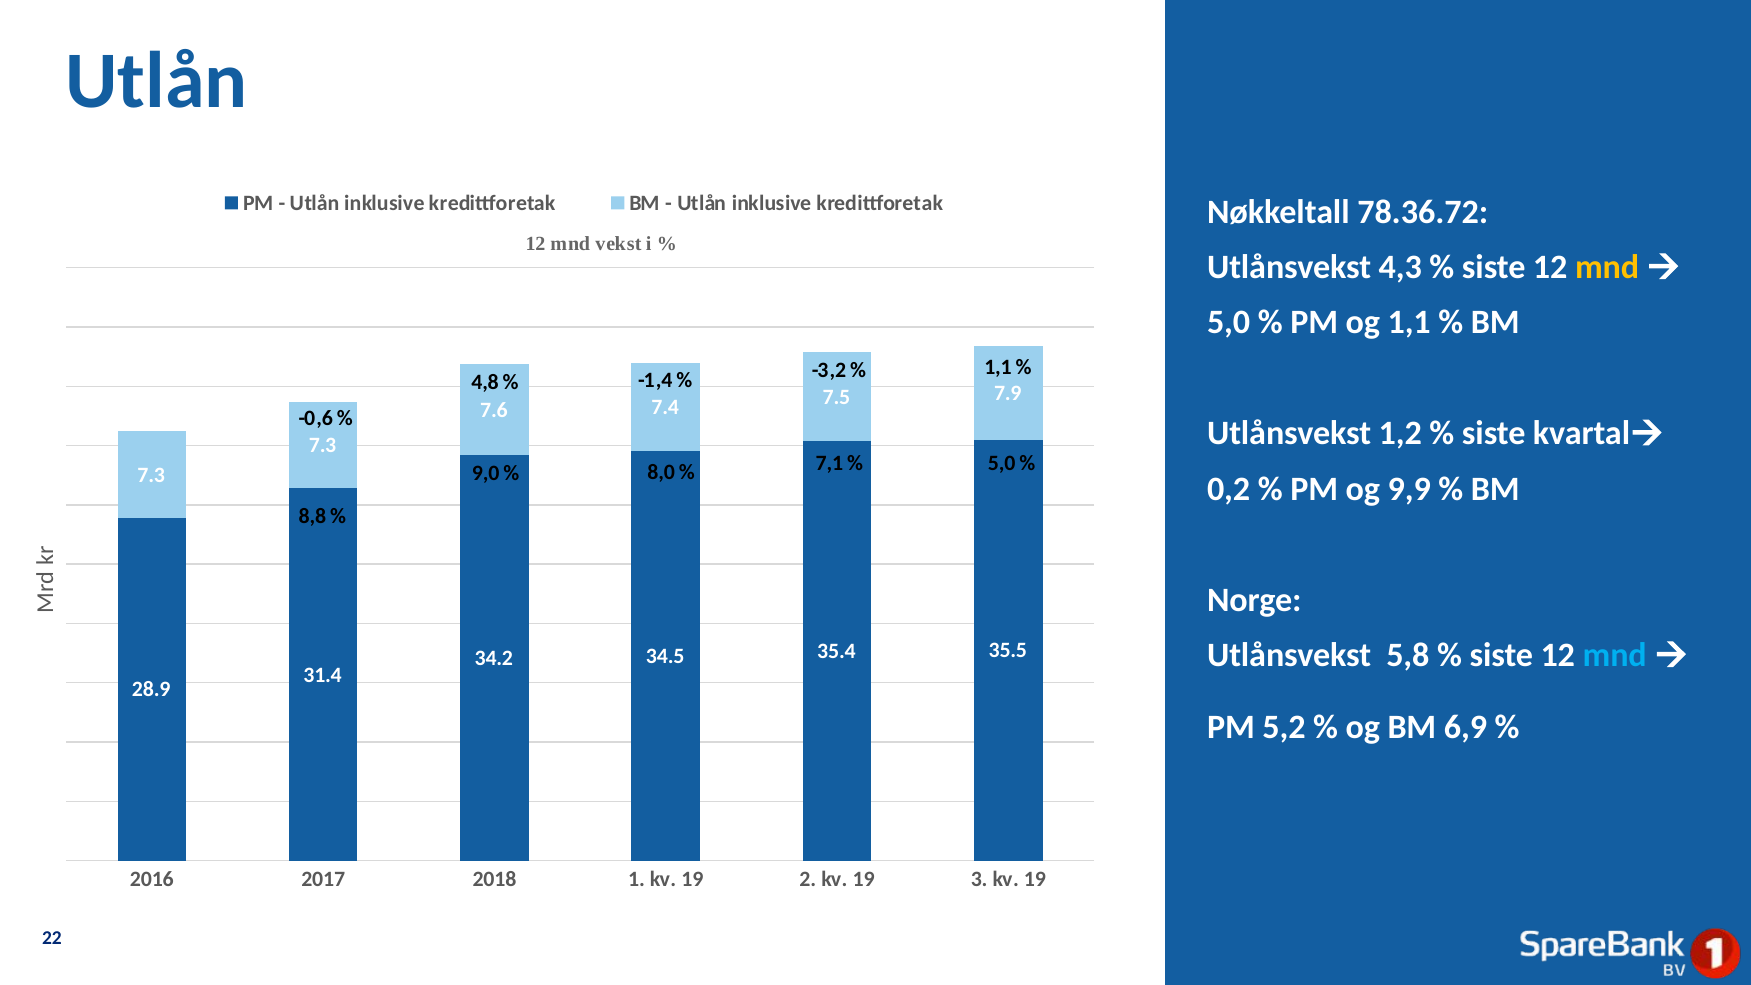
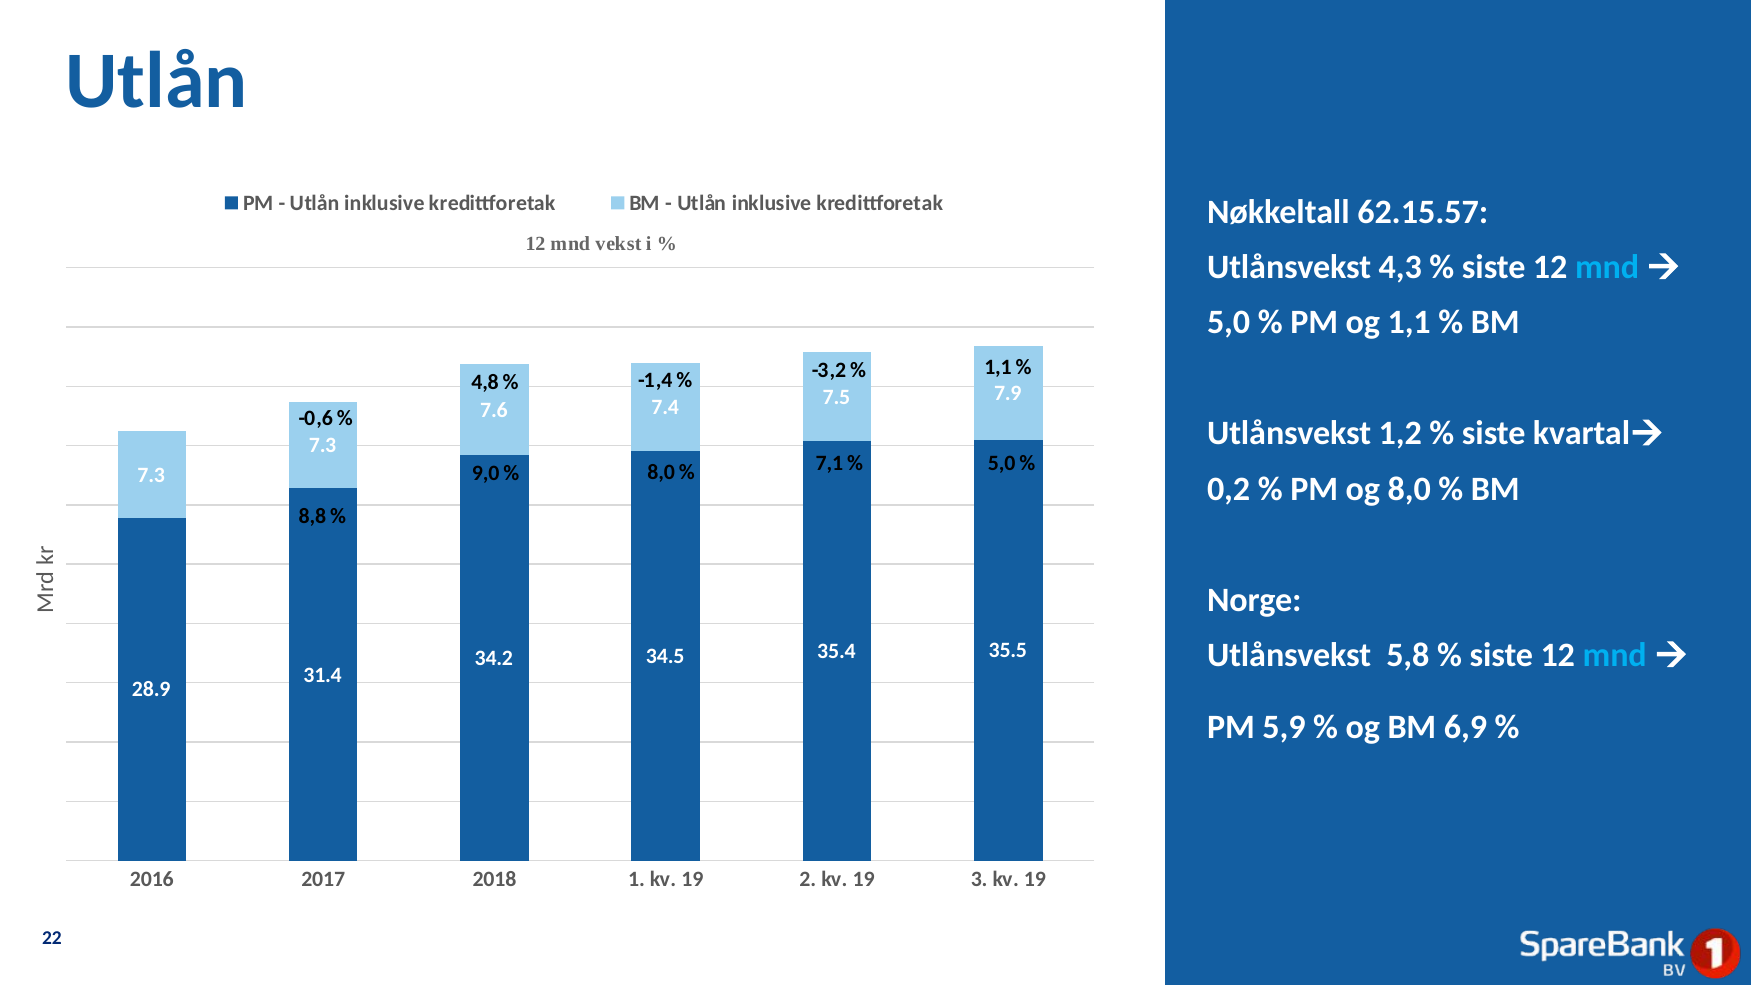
78.36.72: 78.36.72 -> 62.15.57 (1423, 212)
mnd colour: yellow -> light blue (1607, 267)
og 9,9: 9,9 -> 8,0 (1409, 489)
5,2: 5,2 -> 5,9 (1284, 728)
